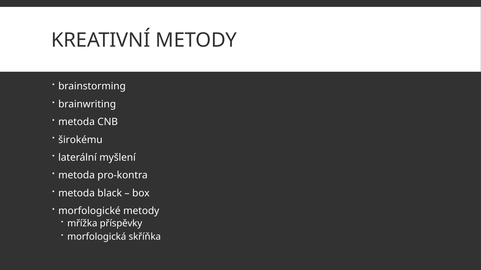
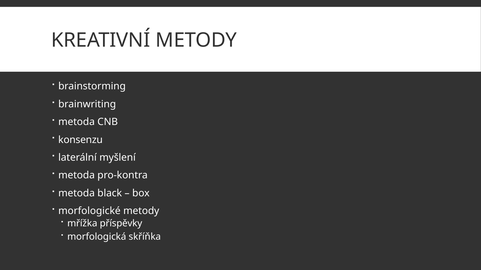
širokému: širokému -> konsenzu (80, 140)
